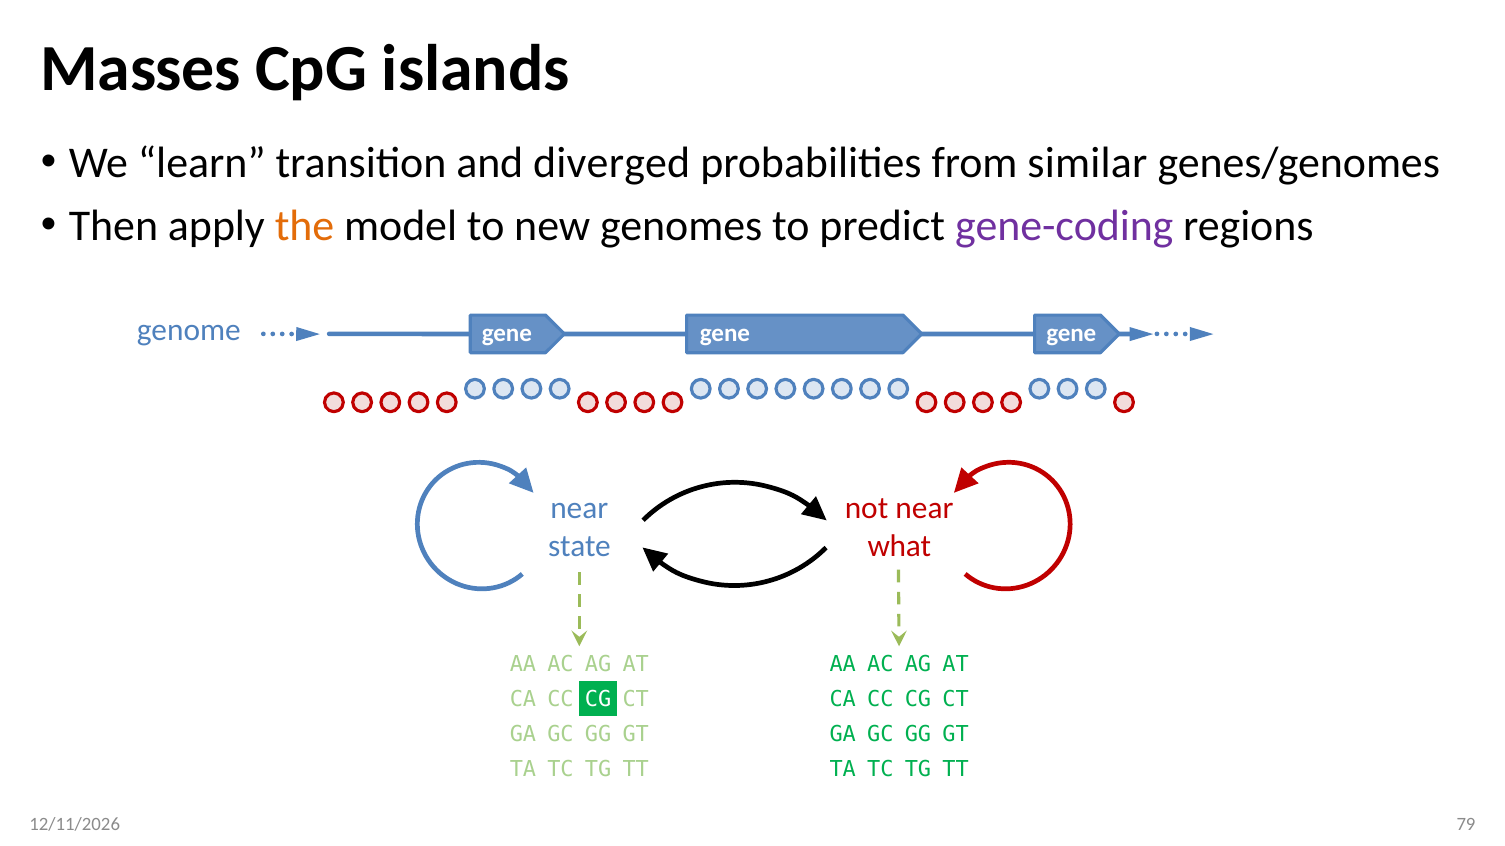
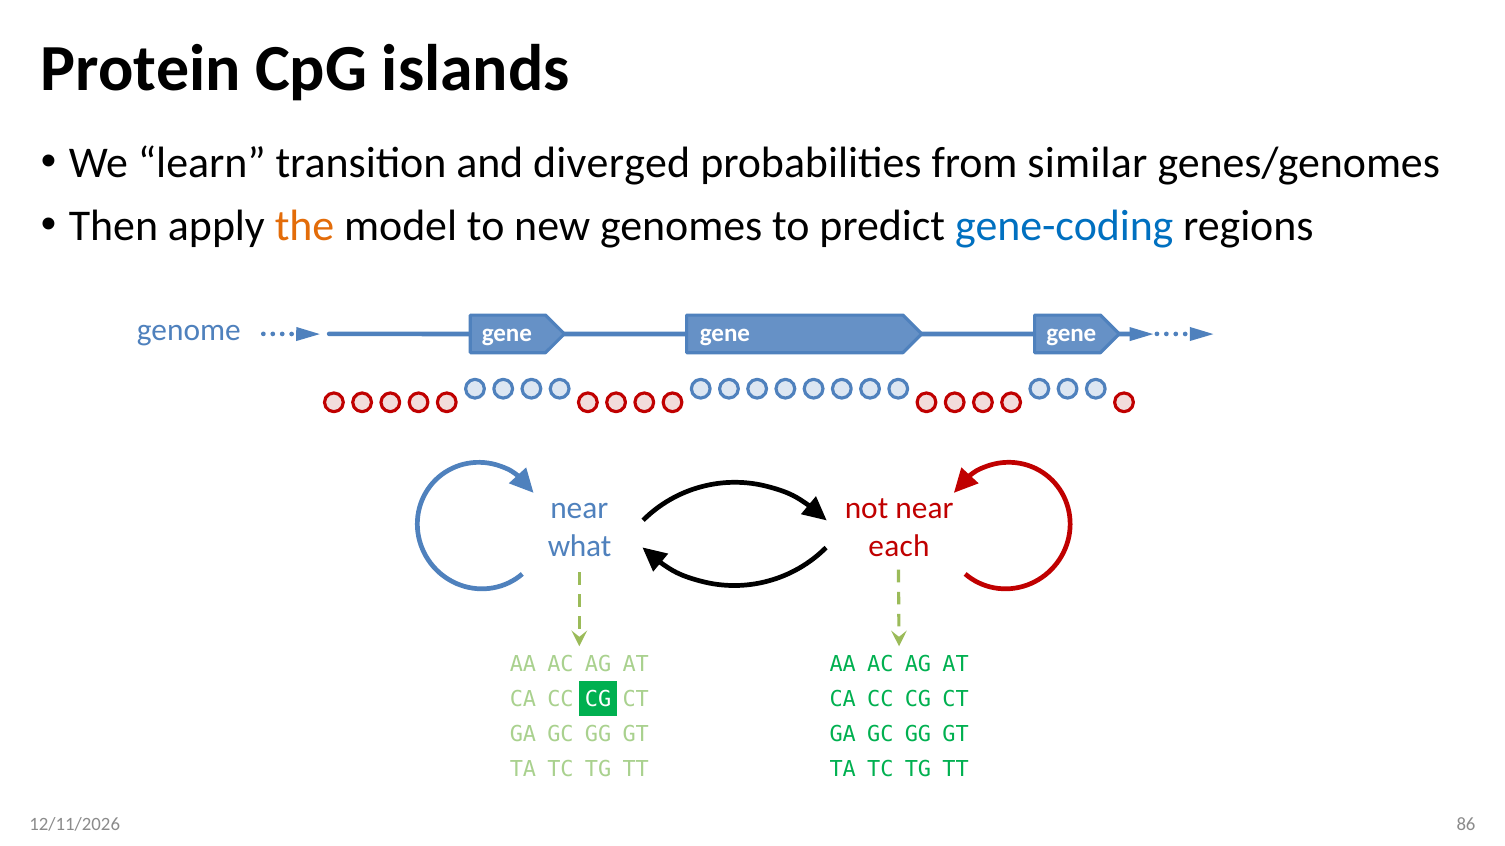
Masses: Masses -> Protein (141, 69)
gene-coding colour: purple -> blue (1064, 226)
state: state -> what (580, 546)
what: what -> each (899, 546)
79: 79 -> 86 (1466, 825)
